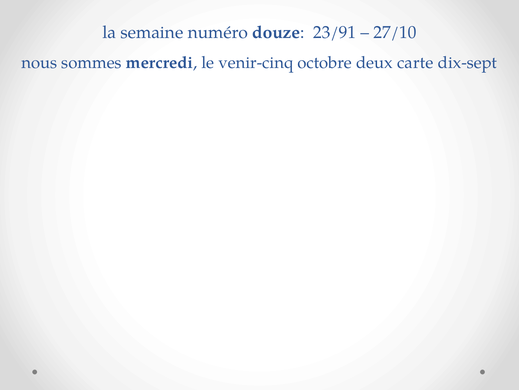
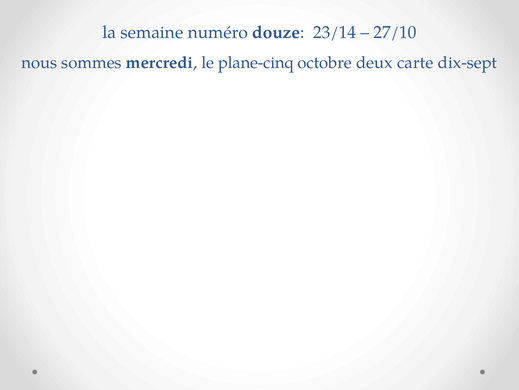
23/91: 23/91 -> 23/14 (335, 32)
venir-cinq: venir-cinq -> plane-cinq (256, 62)
